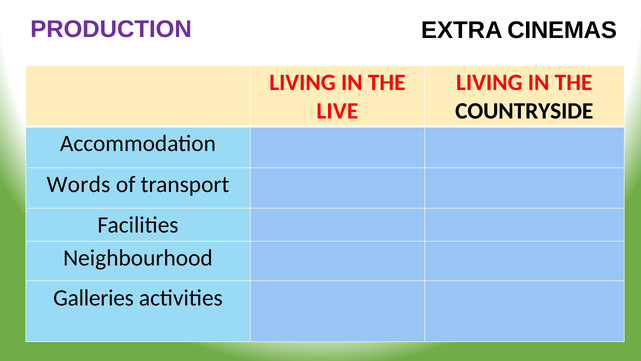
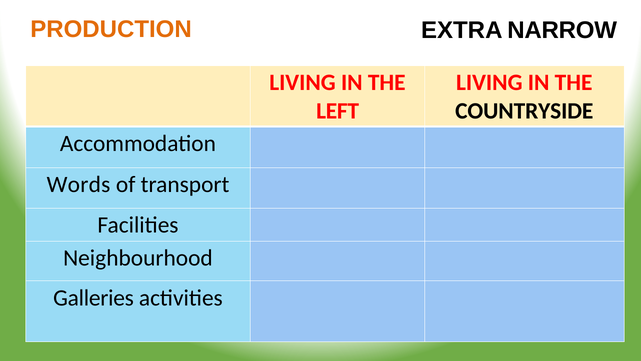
PRODUCTION colour: purple -> orange (111, 29)
CINEMAS: CINEMAS -> NARROW (562, 30)
LIVE: LIVE -> LEFT (338, 111)
